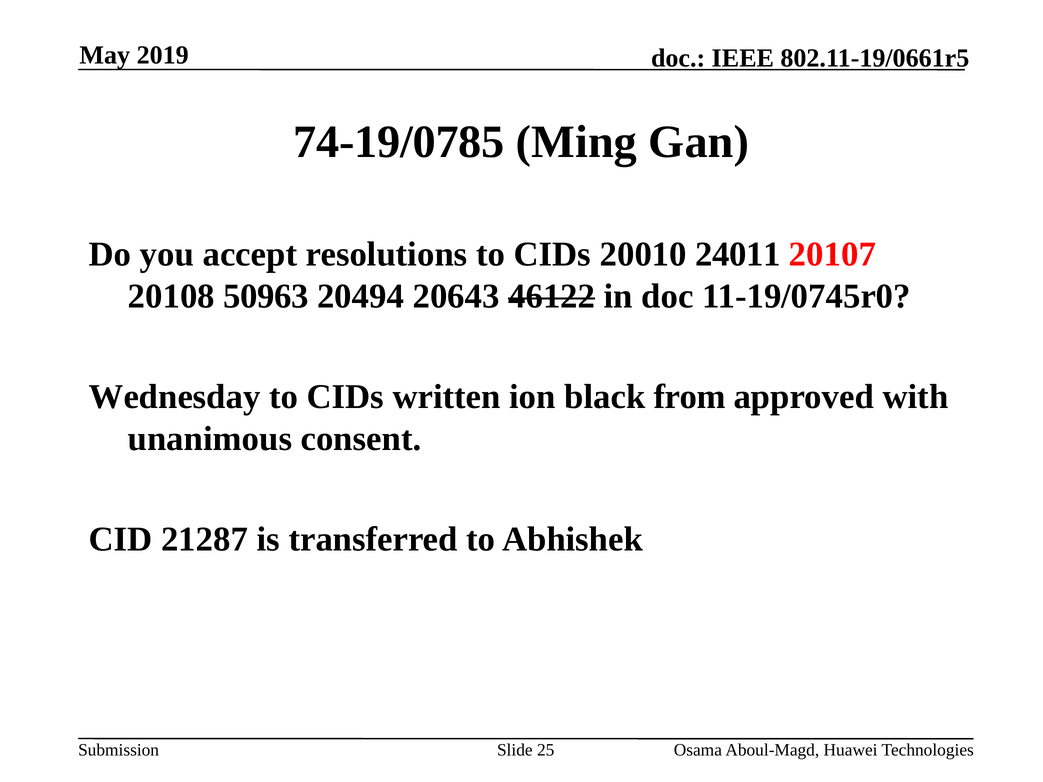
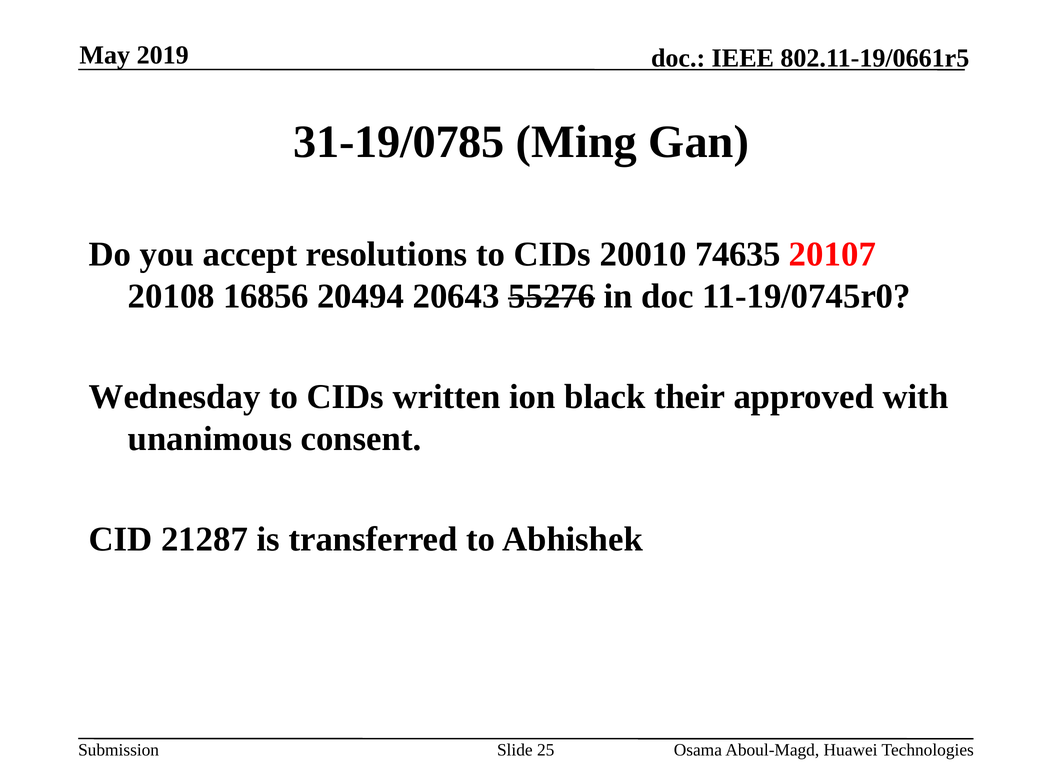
74-19/0785: 74-19/0785 -> 31-19/0785 (399, 142)
24011: 24011 -> 74635 (738, 255)
50963: 50963 -> 16856 (266, 296)
46122: 46122 -> 55276 (552, 296)
from: from -> their (690, 397)
